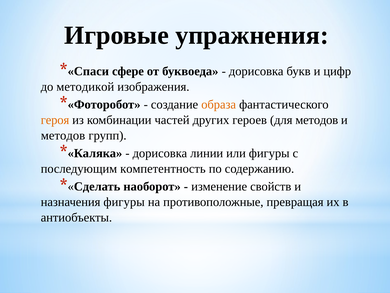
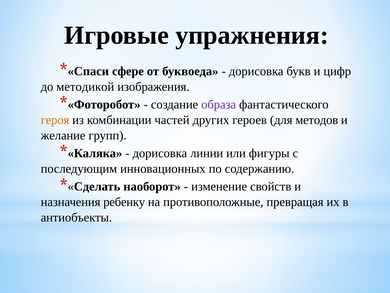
образа colour: orange -> purple (219, 104)
методов: методов -> желание (63, 135)
компетентность: компетентность -> инновационных (163, 169)
назначения фигуры: фигуры -> ребенку (124, 202)
